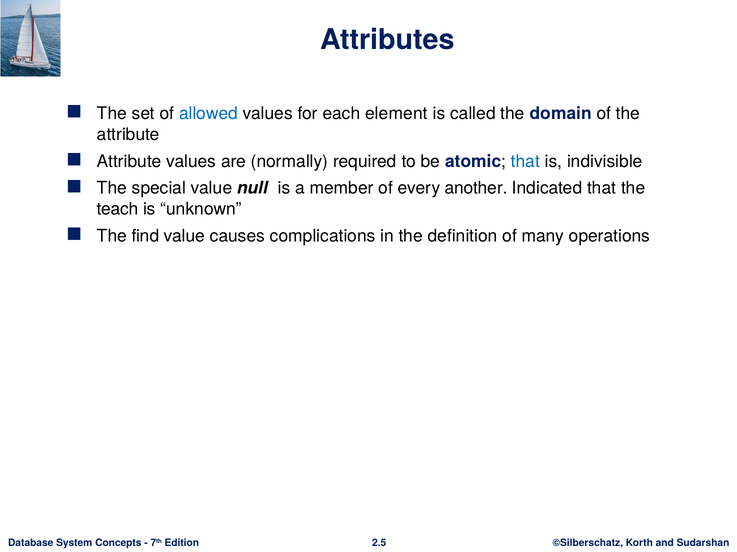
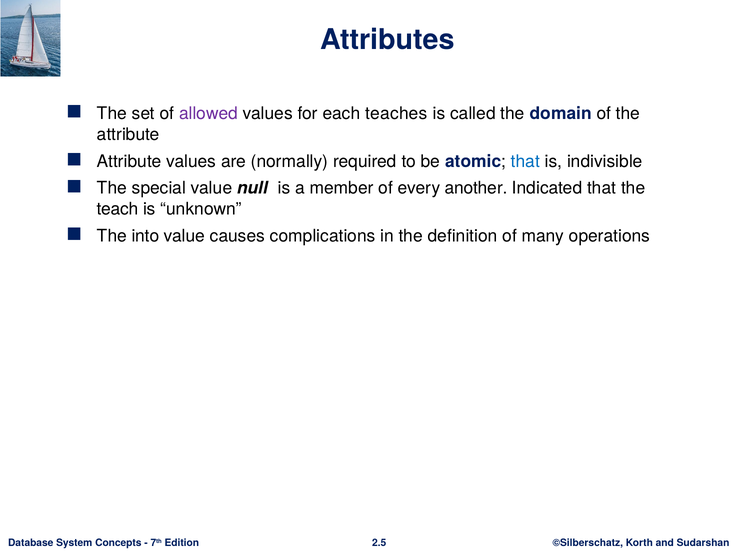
allowed colour: blue -> purple (208, 114)
element: element -> teaches (396, 114)
find: find -> into (145, 236)
